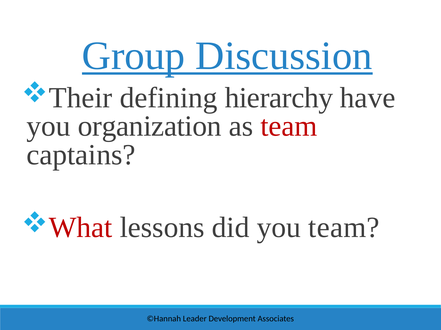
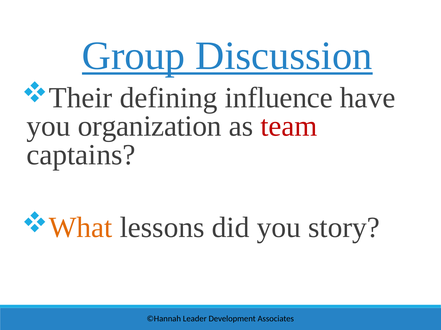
hierarchy: hierarchy -> influence (279, 98)
What colour: red -> orange (81, 228)
you team: team -> story (344, 228)
